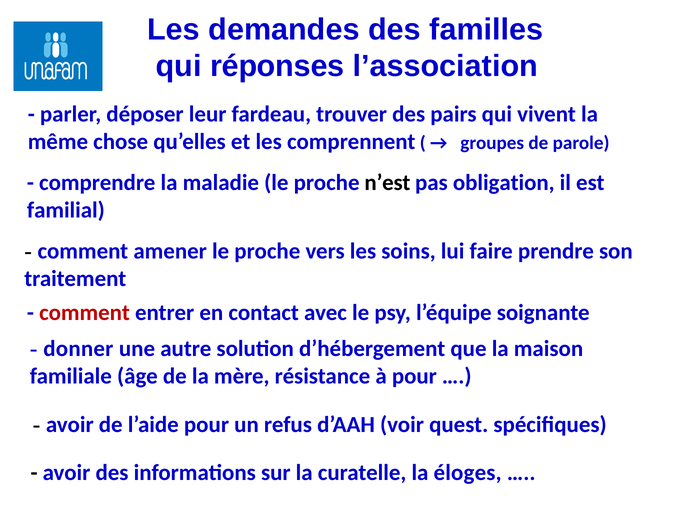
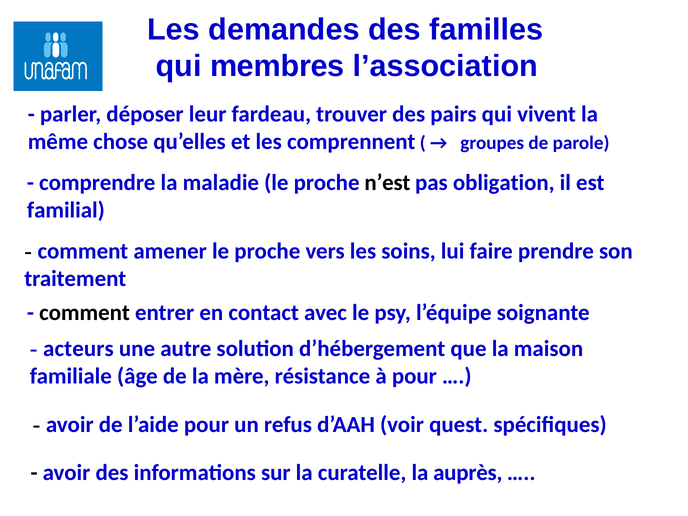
réponses: réponses -> membres (277, 66)
comment colour: red -> black (85, 313)
donner: donner -> acteurs (78, 349)
éloges: éloges -> auprès (468, 473)
